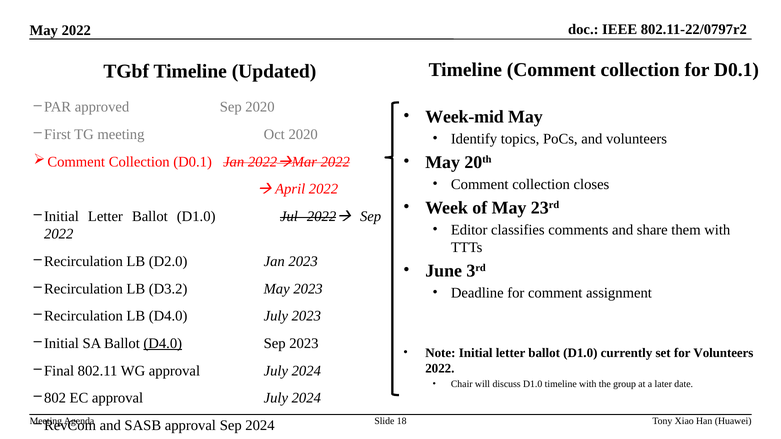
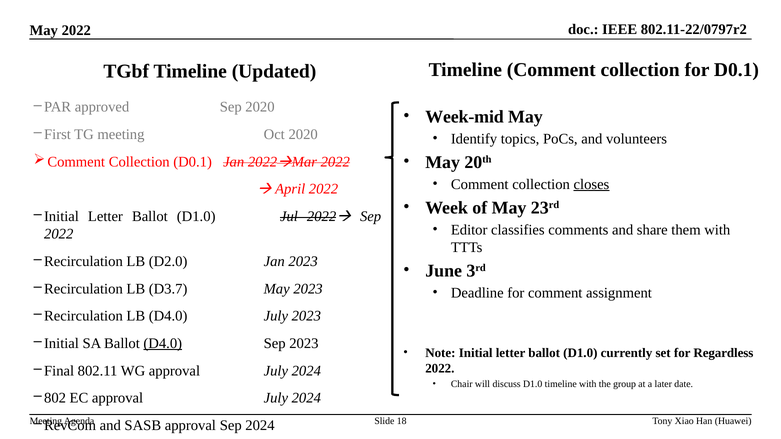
closes underline: none -> present (591, 184)
D3.2: D3.2 -> D3.7 (168, 289)
for Volunteers: Volunteers -> Regardless (723, 353)
